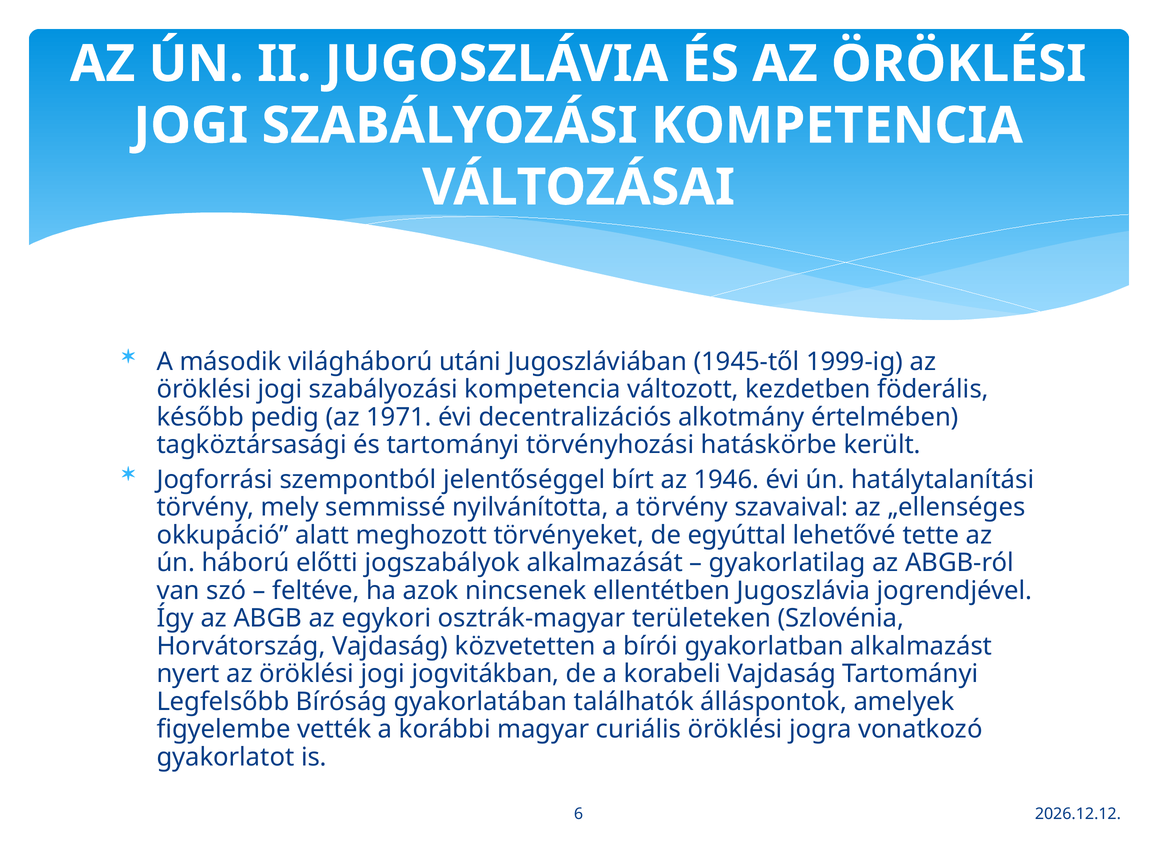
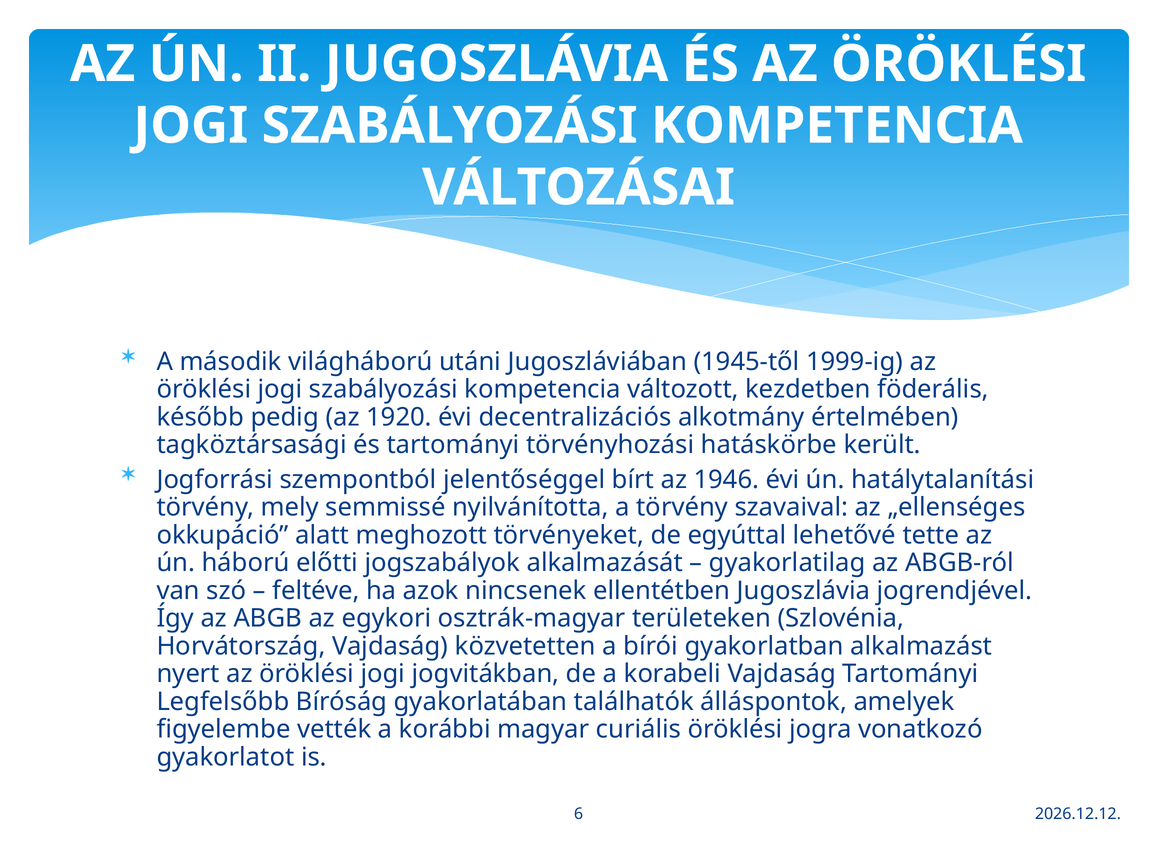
1971: 1971 -> 1920 (399, 417)
